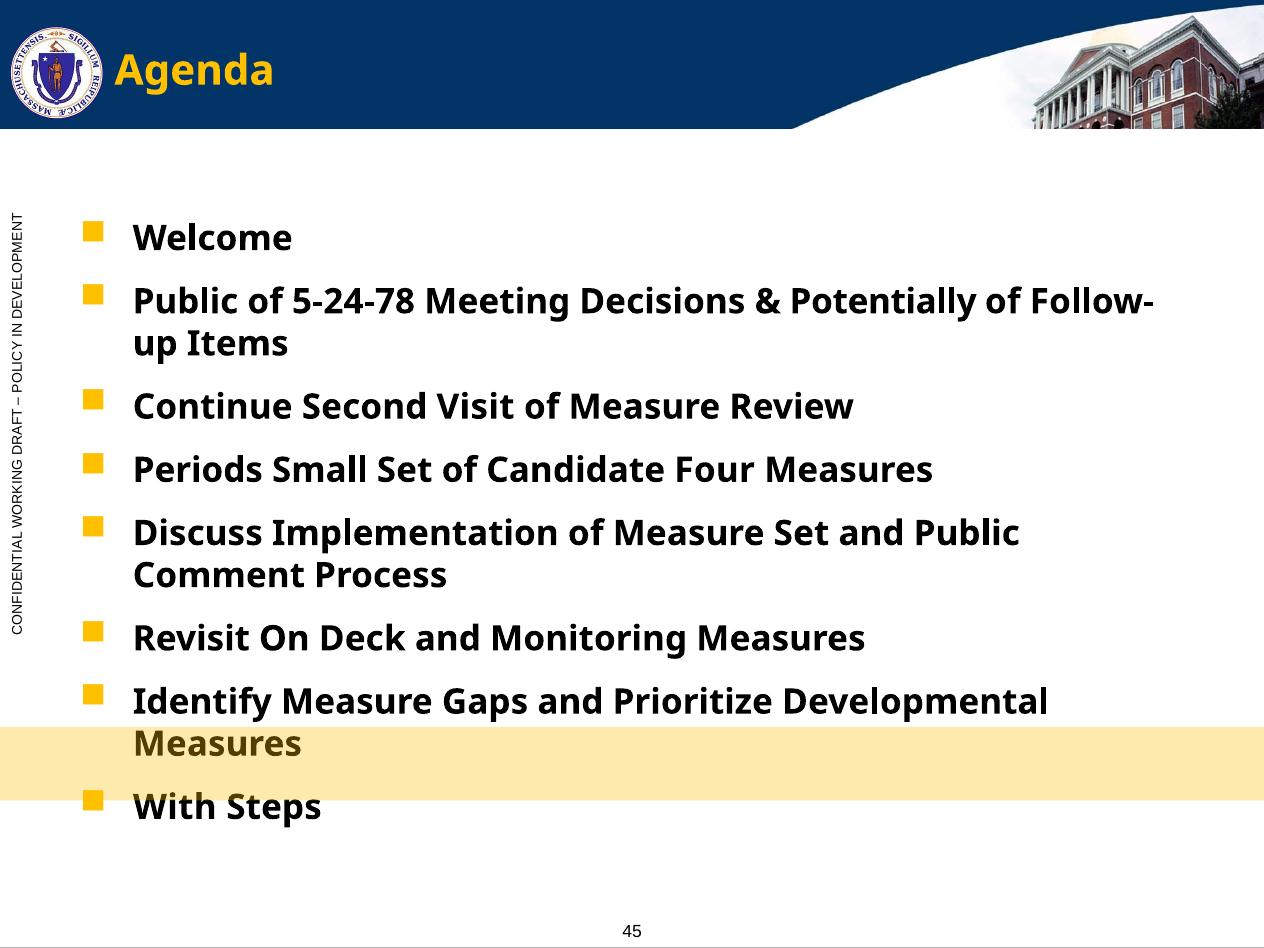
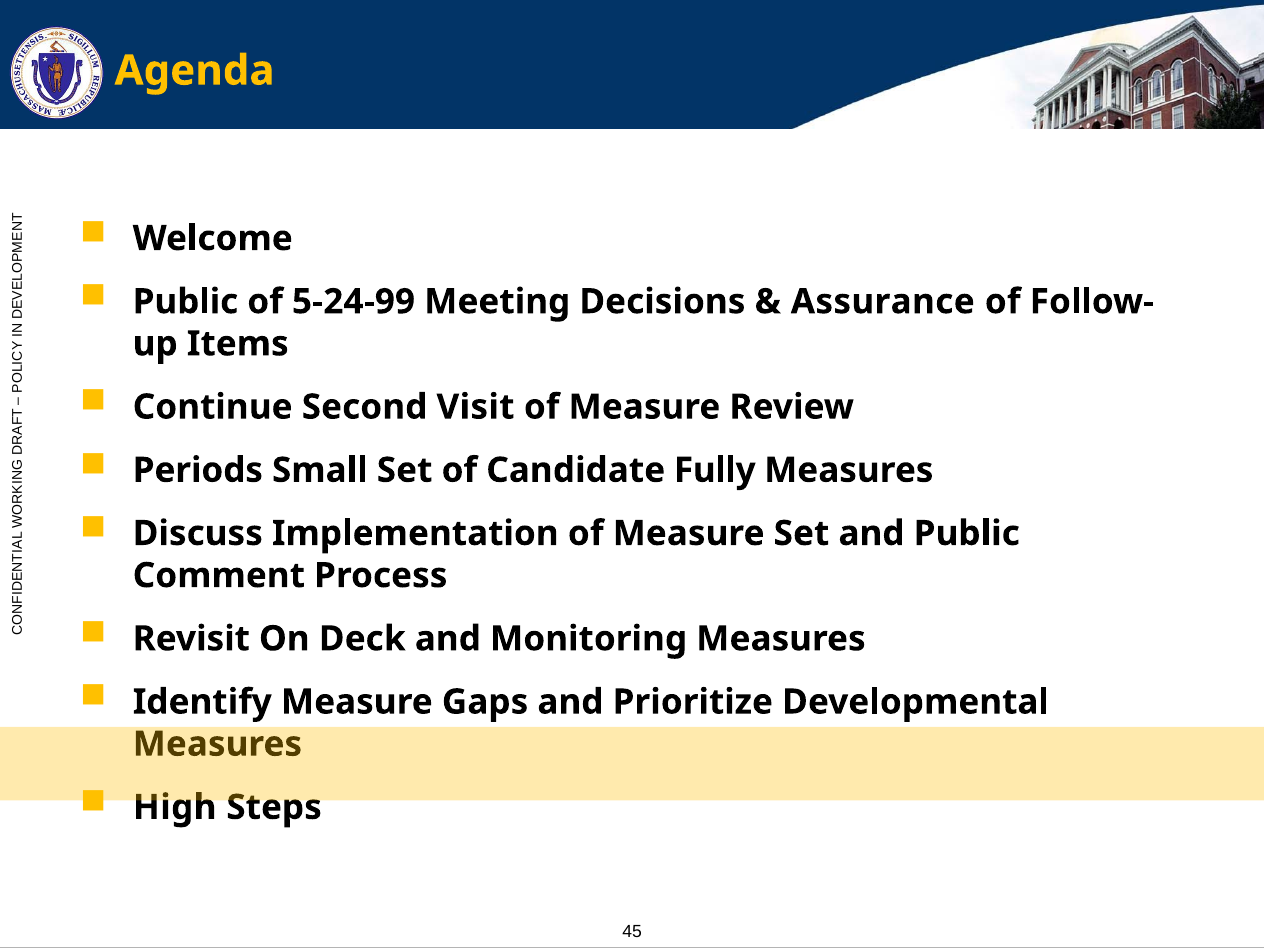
5-24-78: 5-24-78 -> 5-24-99 (353, 302)
Potentially: Potentially -> Assurance (883, 302)
Four: Four -> Fully (715, 470)
With: With -> High (175, 807)
